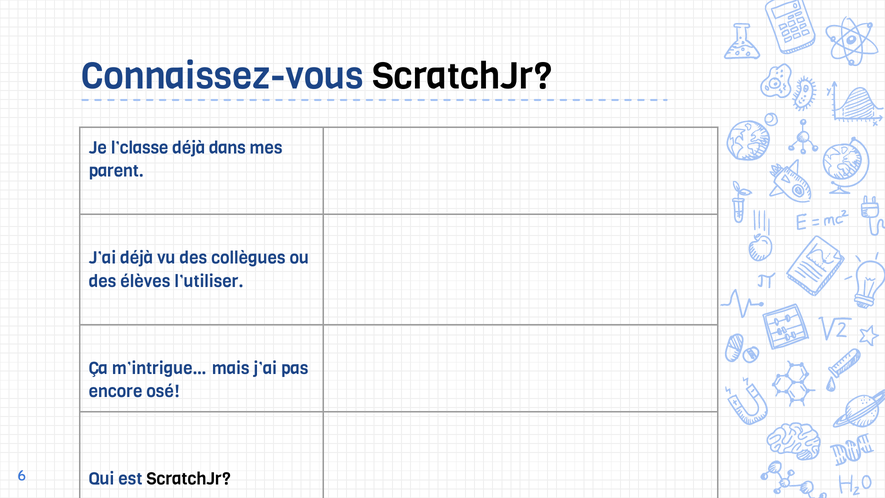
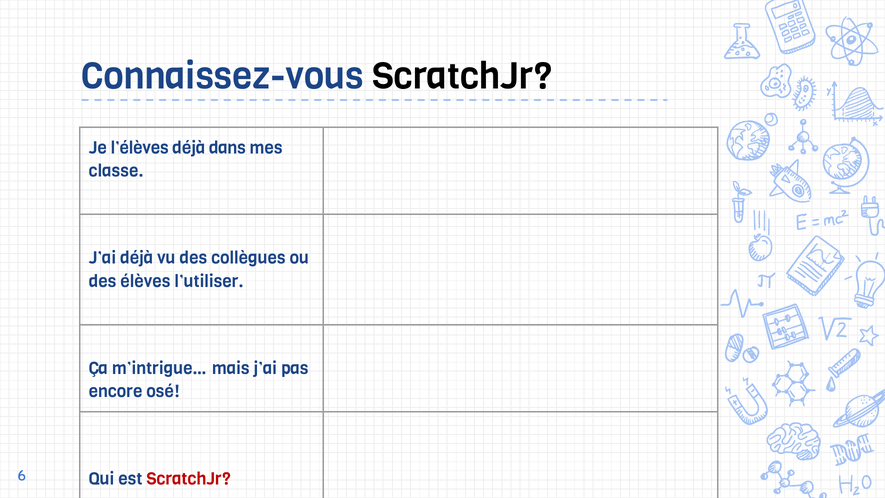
l’classe: l’classe -> l’élèves (140, 148)
parent: parent -> classe (116, 171)
ScratchJr colour: black -> red (189, 479)
